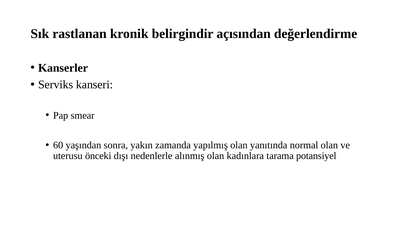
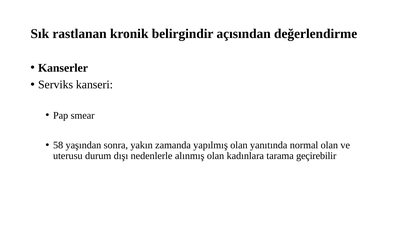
60: 60 -> 58 (58, 145)
önceki: önceki -> durum (98, 156)
potansiyel: potansiyel -> geçirebilir (316, 156)
